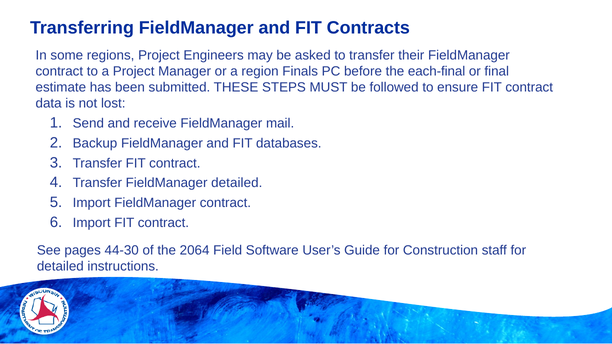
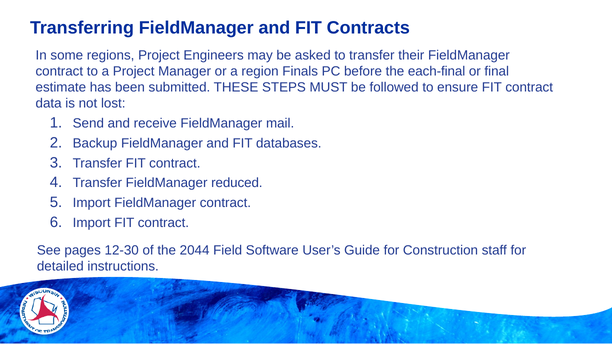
FieldManager detailed: detailed -> reduced (237, 183)
44-30: 44-30 -> 12-30 (122, 251)
2064: 2064 -> 2044 (195, 251)
